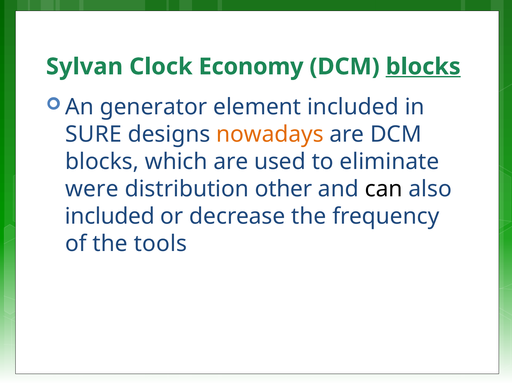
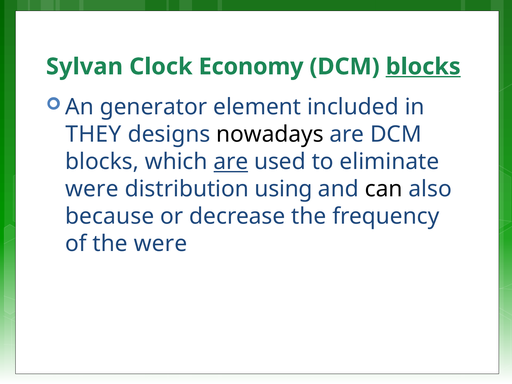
SURE: SURE -> THEY (93, 134)
nowadays colour: orange -> black (270, 134)
are underline: none -> present (231, 162)
other: other -> using (284, 189)
included: included -> because (110, 216)
the tools: tools -> were (160, 244)
